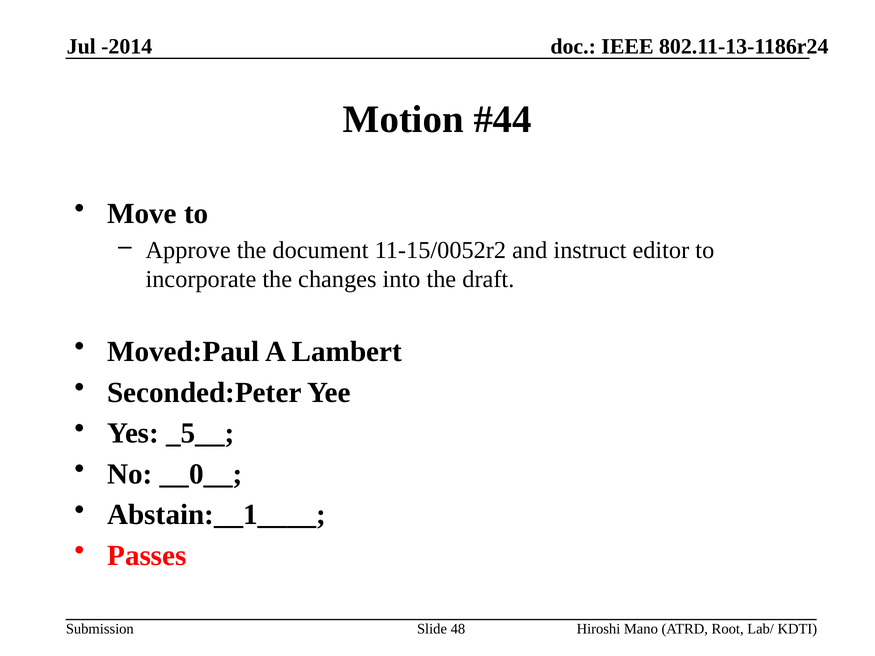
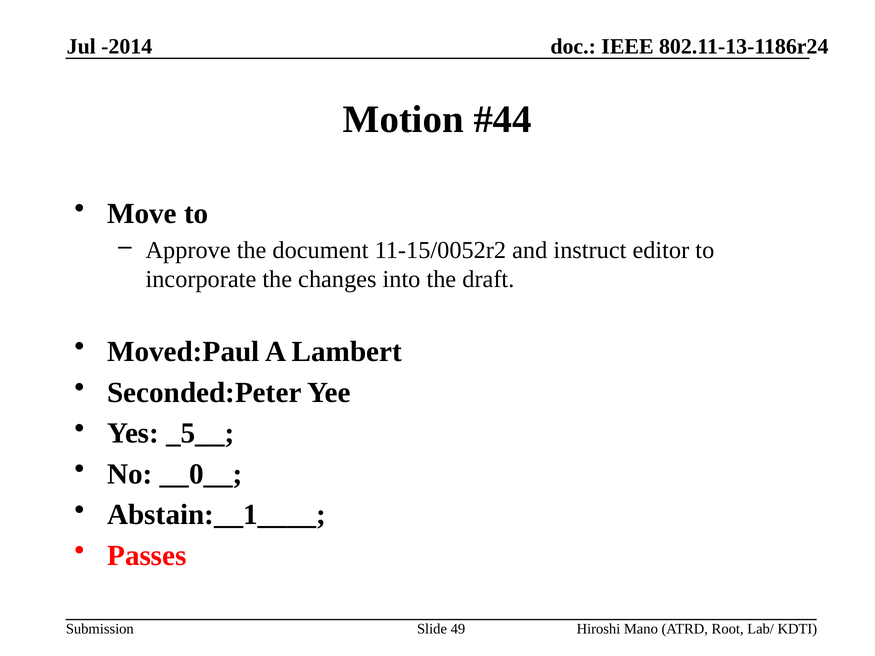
48: 48 -> 49 (458, 629)
